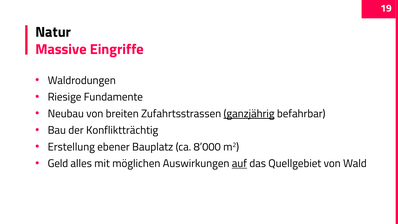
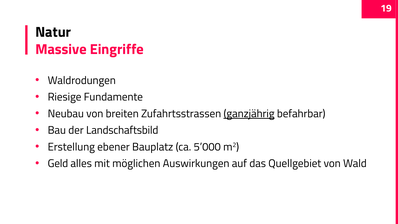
Konfliktträchtig: Konfliktträchtig -> Landschaftsbild (122, 130)
8’000: 8’000 -> 5’000 (207, 147)
auf underline: present -> none (239, 163)
